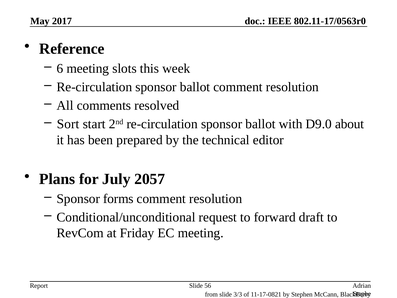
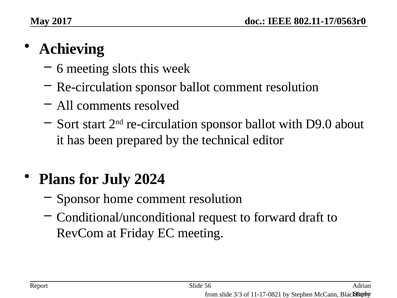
Reference: Reference -> Achieving (72, 49)
2057: 2057 -> 2024 (150, 179)
forms: forms -> home (118, 198)
